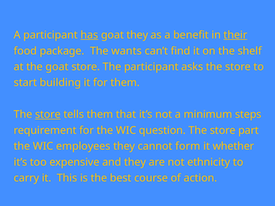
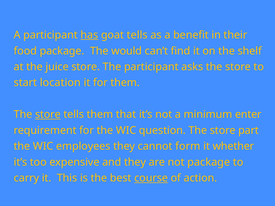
goat they: they -> tells (137, 35)
their underline: present -> none (235, 35)
wants: wants -> would (127, 51)
the goat: goat -> juice (57, 67)
building: building -> location (60, 83)
steps: steps -> enter (248, 115)
not ethnicity: ethnicity -> package (209, 162)
course underline: none -> present (151, 178)
